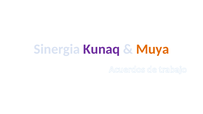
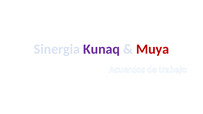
Muya colour: orange -> red (153, 49)
